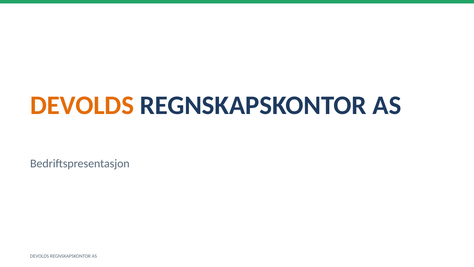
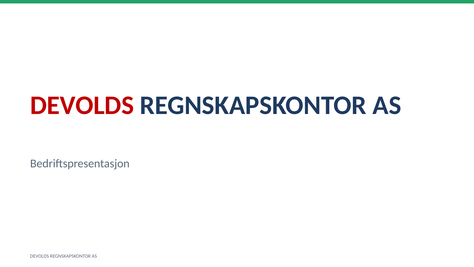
DEVOLDS colour: orange -> red (82, 105)
